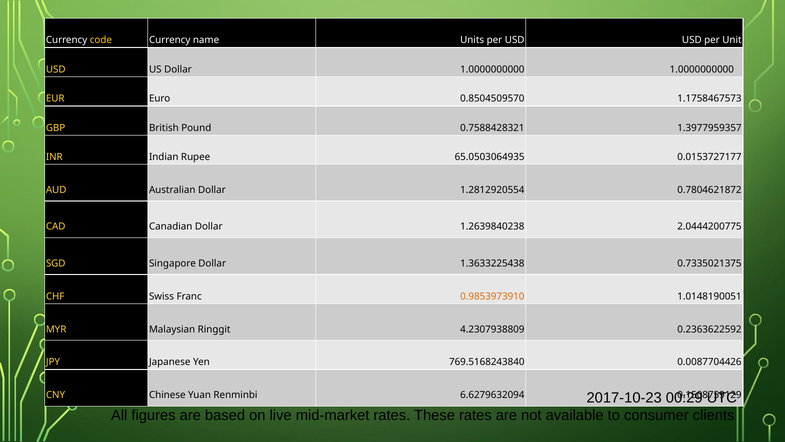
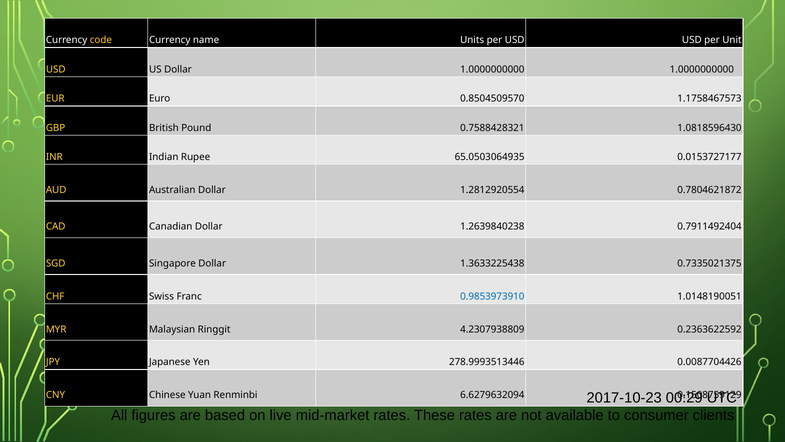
1.3977959357: 1.3977959357 -> 1.0818596430 (709, 128)
2.0444200775: 2.0444200775 -> 0.7911492404 (709, 226)
0.9853973910 colour: orange -> blue (492, 296)
769.5168243840: 769.5168243840 -> 278.9993513446 (487, 362)
